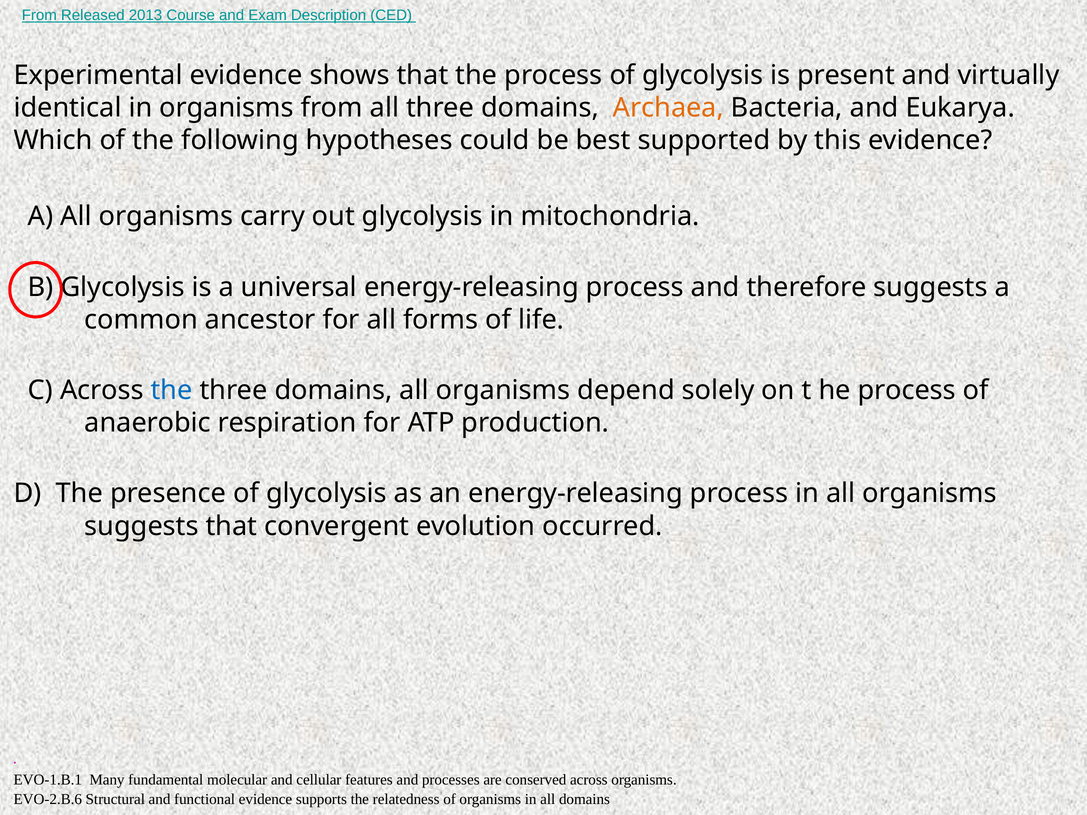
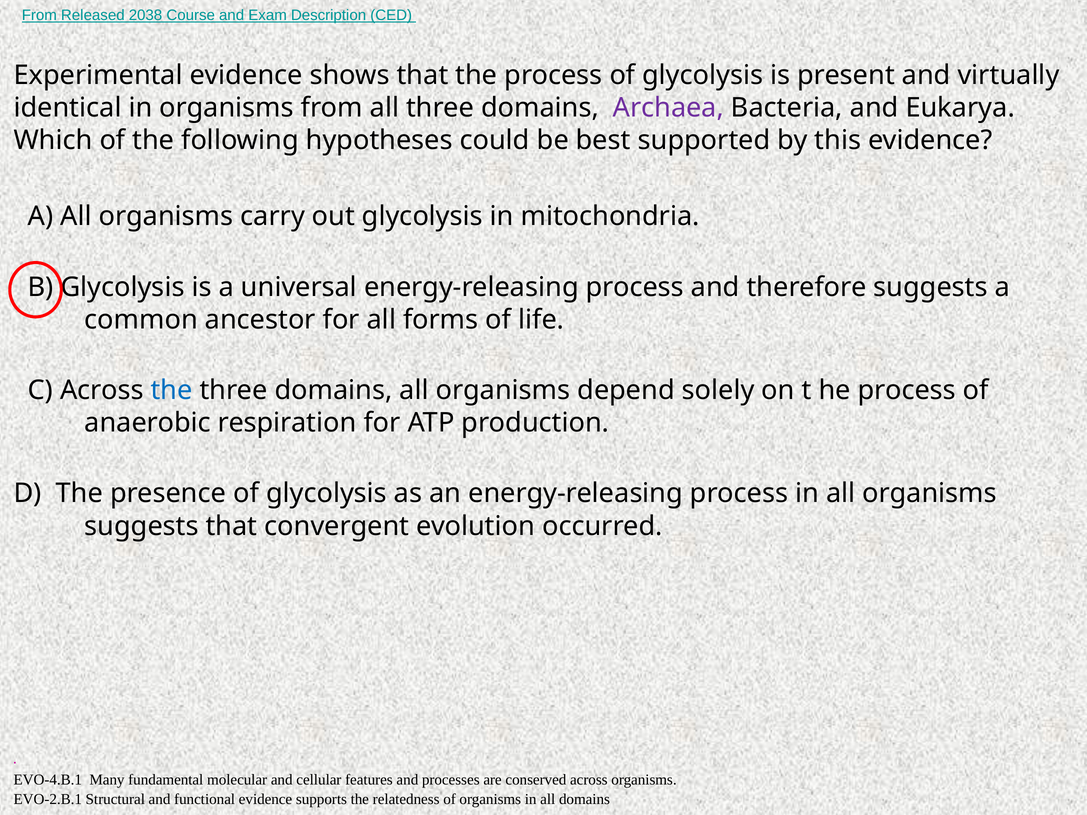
2013: 2013 -> 2038 (145, 15)
Archaea colour: orange -> purple (668, 108)
EVO-1.B.1: EVO-1.B.1 -> EVO-4.B.1 (48, 780)
EVO-2.B.6: EVO-2.B.6 -> EVO-2.B.1 (48, 800)
